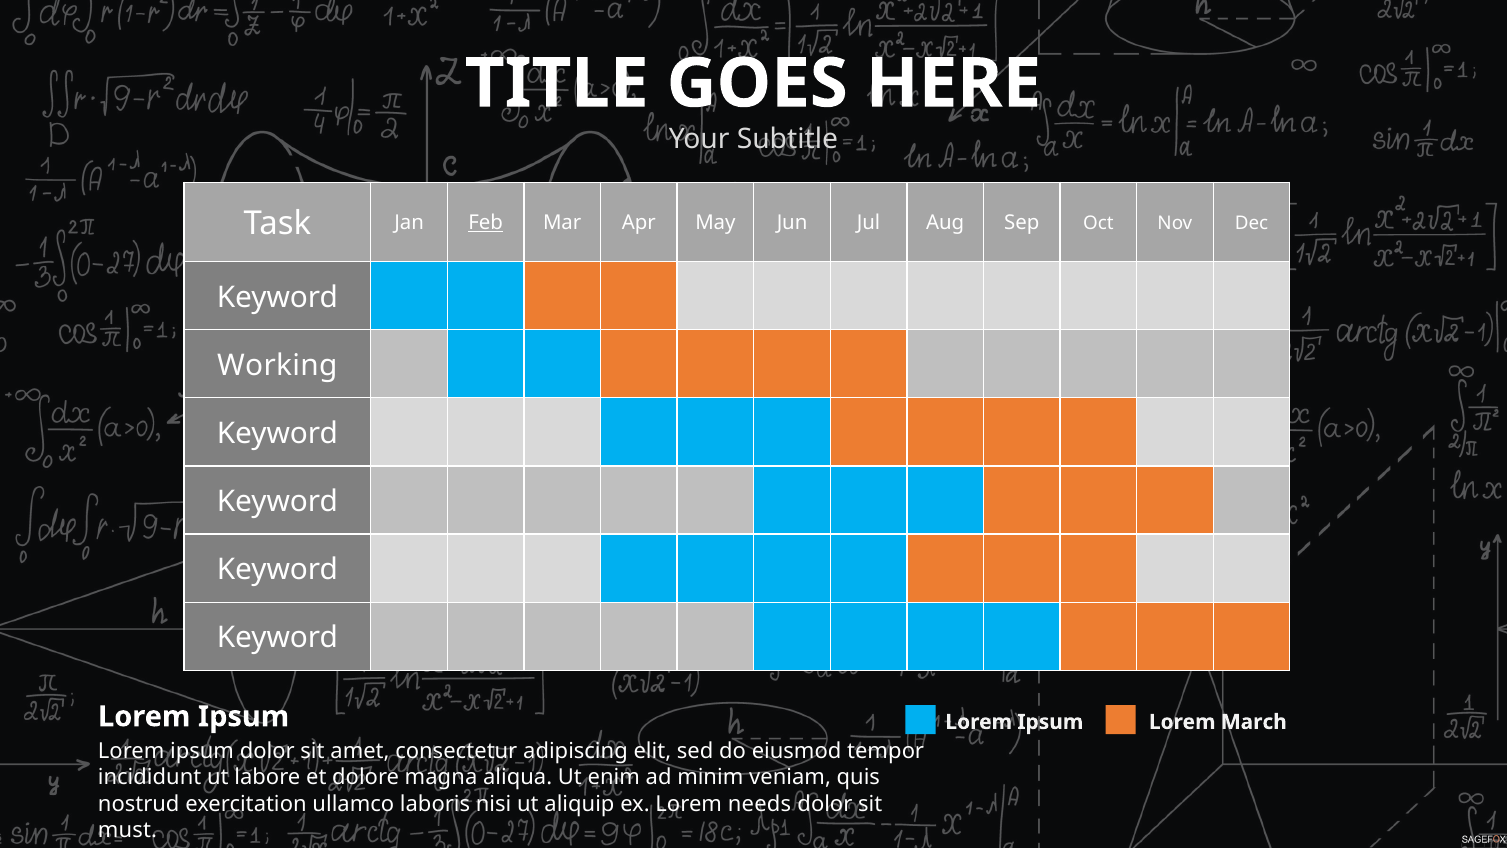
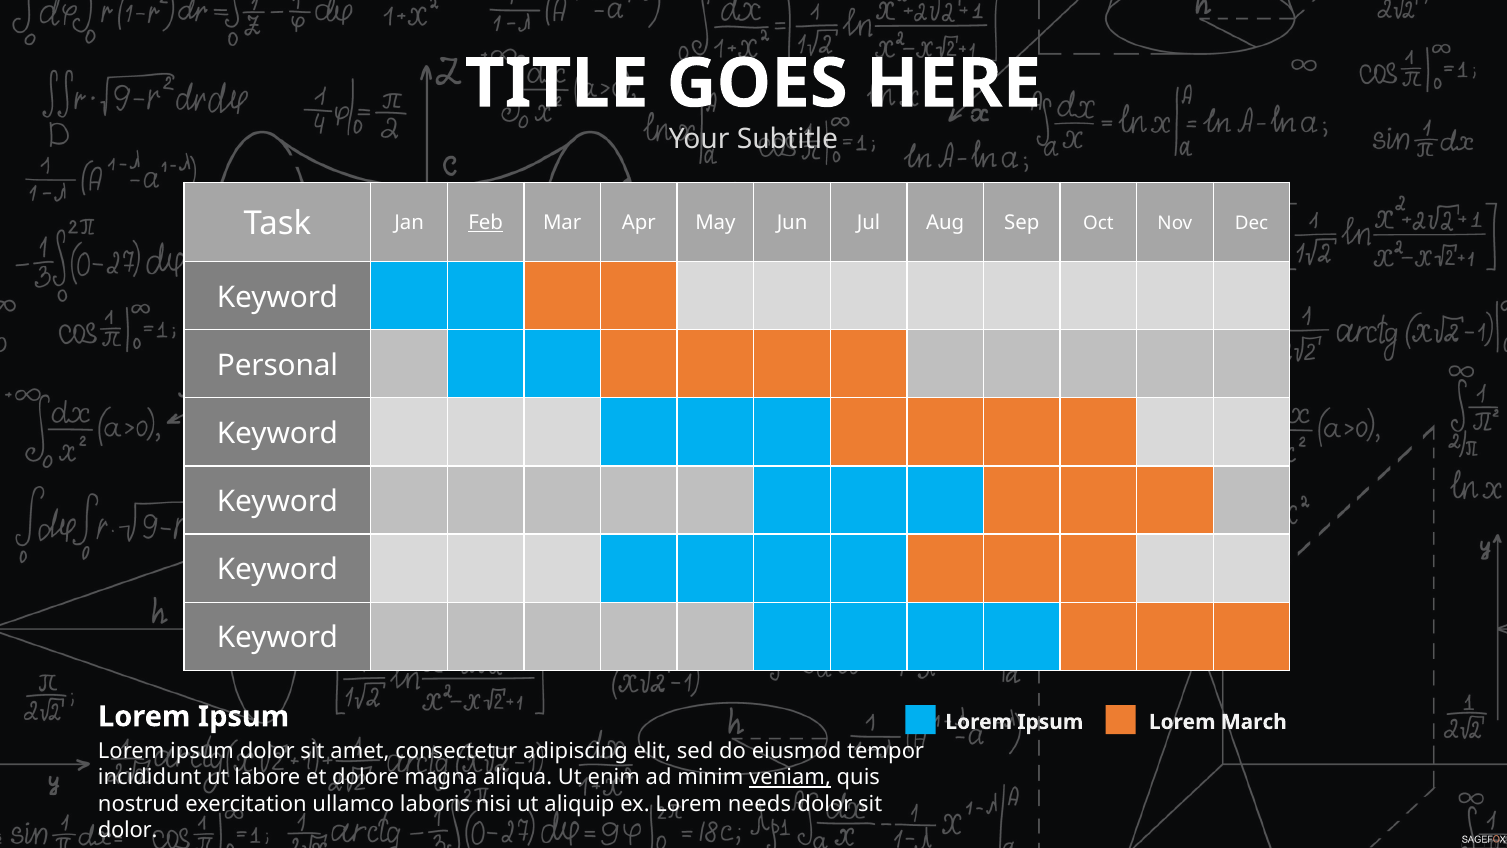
Working: Working -> Personal (277, 365)
veniam underline: none -> present (790, 777)
must: must -> dolor (128, 830)
